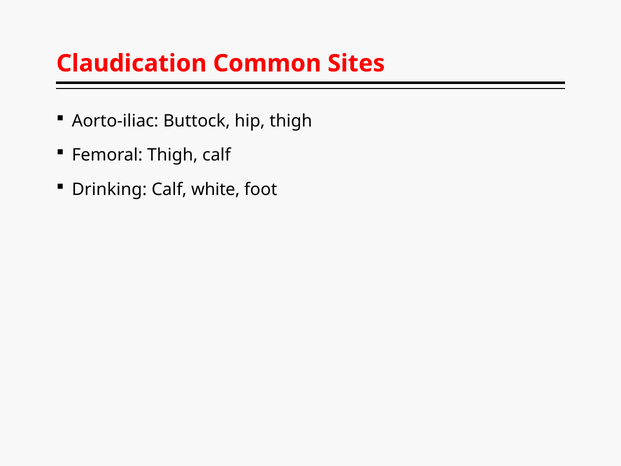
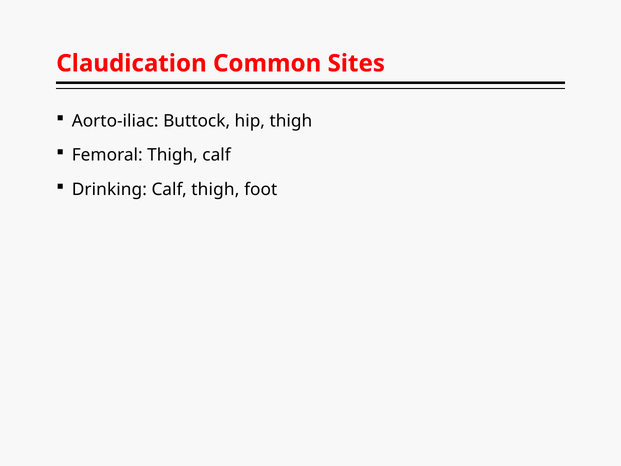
Calf white: white -> thigh (215, 189)
